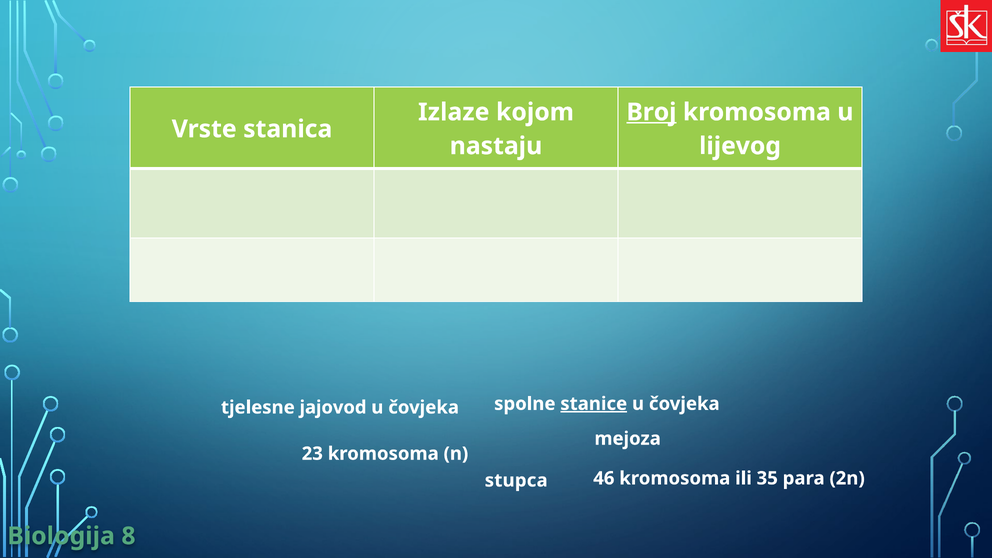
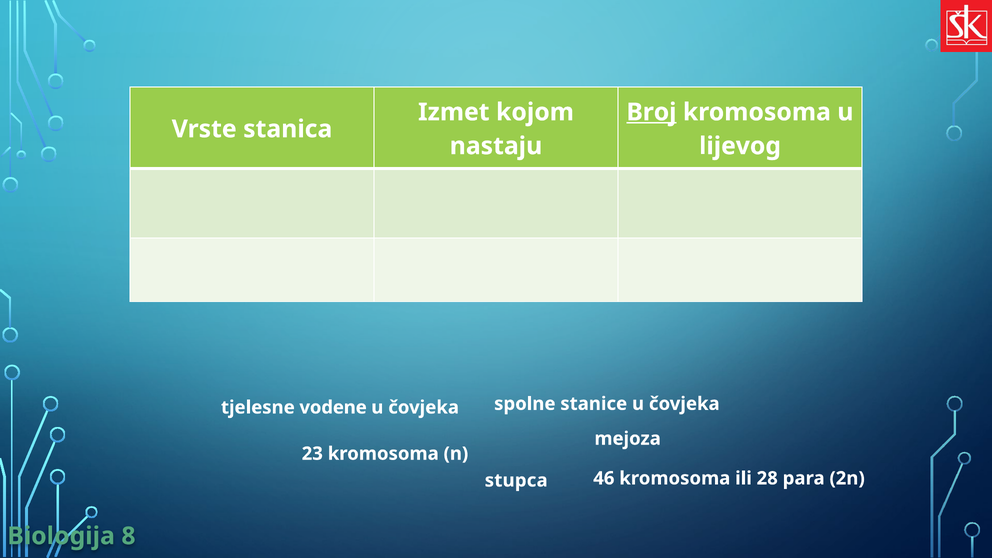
Izlaze: Izlaze -> Izmet (454, 112)
jajovod: jajovod -> vodene (333, 407)
stanice underline: present -> none (594, 404)
35: 35 -> 28 (767, 478)
